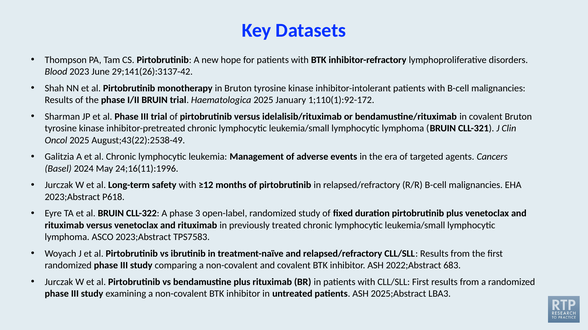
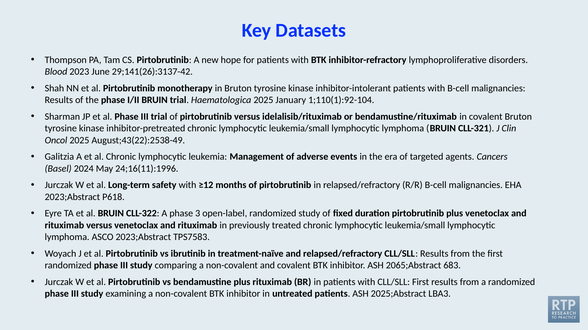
1;110(1):92-172: 1;110(1):92-172 -> 1;110(1):92-104 (341, 100)
2022;Abstract: 2022;Abstract -> 2065;Abstract (414, 266)
